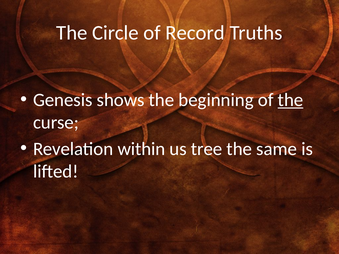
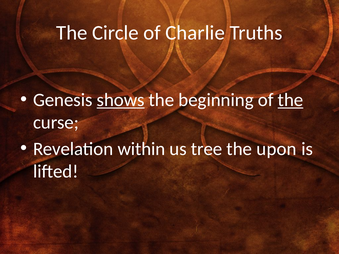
Record: Record -> Charlie (195, 33)
shows underline: none -> present (121, 100)
same: same -> upon (277, 149)
